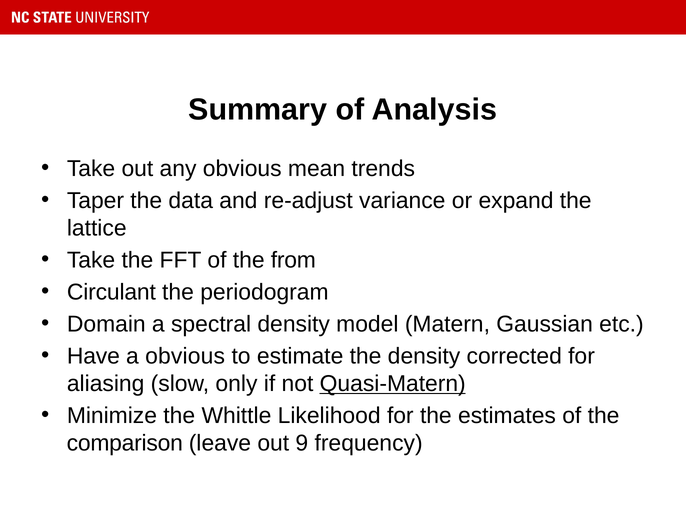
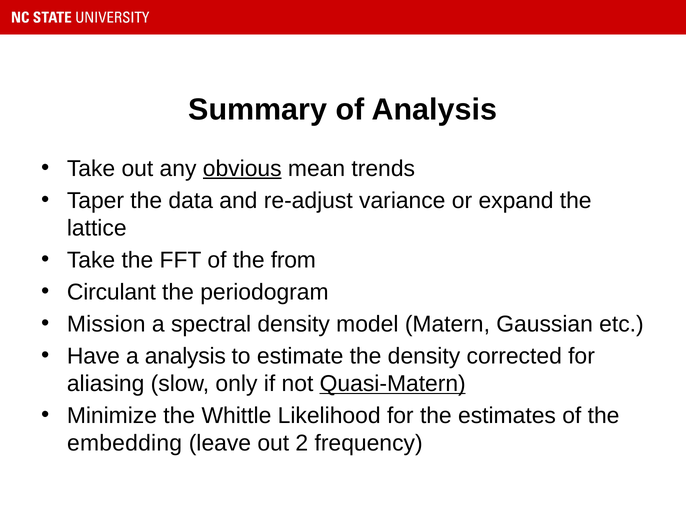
obvious underline: none -> present (242, 168)
Domain: Domain -> Mission (106, 324)
a obvious: obvious -> analysis (185, 356)
comparison: comparison -> embedding (125, 443)
9: 9 -> 2 (302, 443)
